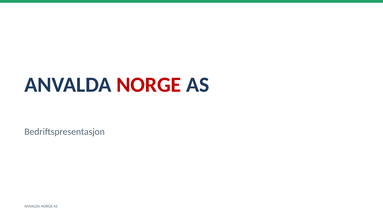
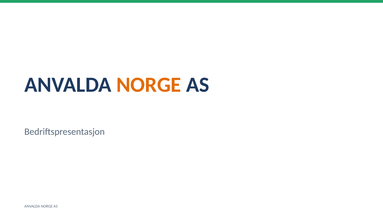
NORGE colour: red -> orange (149, 85)
